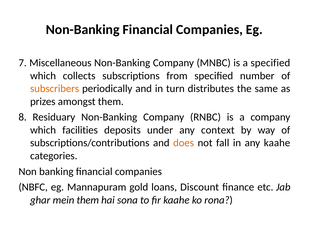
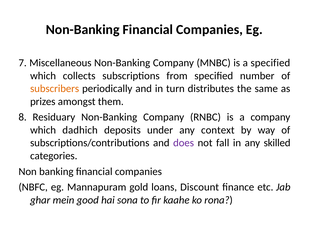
facilities: facilities -> dadhich (80, 130)
does colour: orange -> purple (184, 143)
any kaahe: kaahe -> skilled (277, 143)
mein them: them -> good (88, 200)
